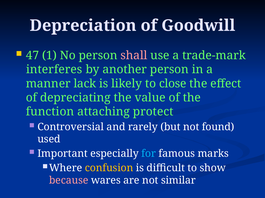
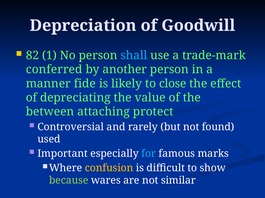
47: 47 -> 82 (32, 56)
shall colour: pink -> light blue (134, 56)
interferes: interferes -> conferred (54, 70)
lack: lack -> fide (85, 84)
function: function -> between (50, 112)
because colour: pink -> light green (69, 181)
